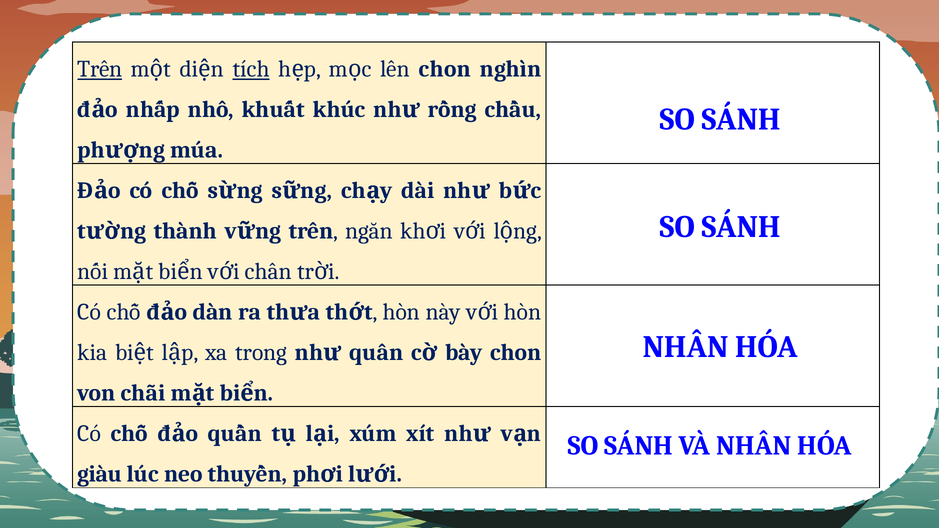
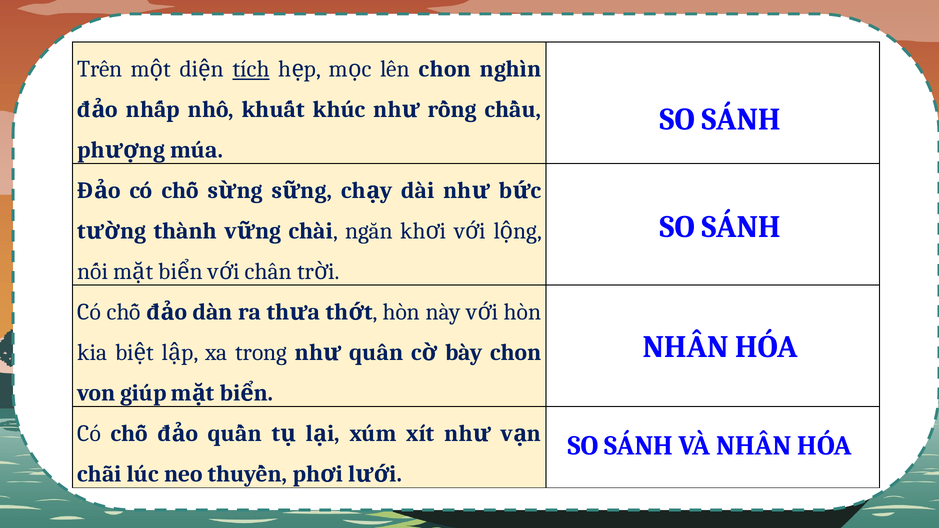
Trên underline: present -> none (100, 69)
trên: trên -> chài (311, 231)
chãi: chãi -> giúp (143, 393)
giàu: giàu -> chãi (100, 474)
